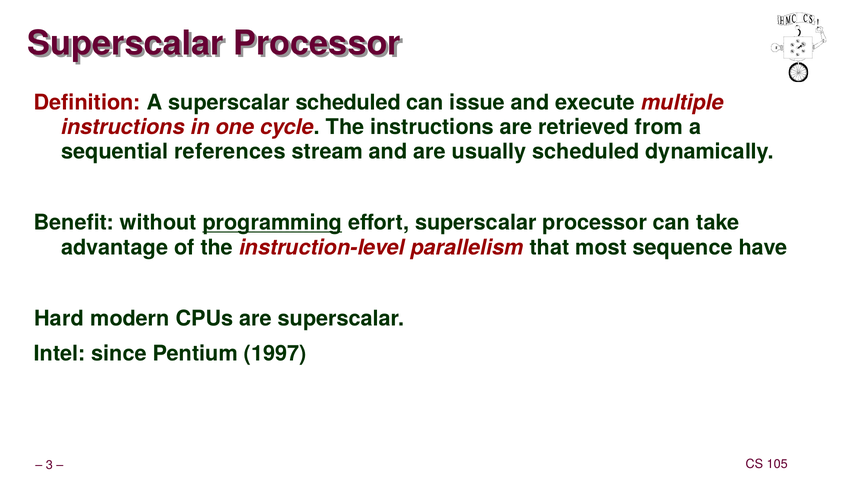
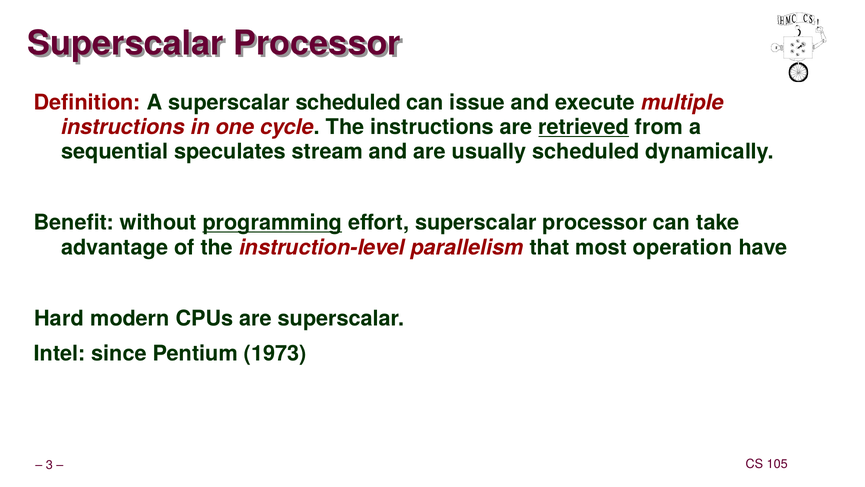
retrieved underline: none -> present (584, 127)
references: references -> speculates (230, 152)
sequence: sequence -> operation (683, 247)
1997: 1997 -> 1973 (275, 354)
